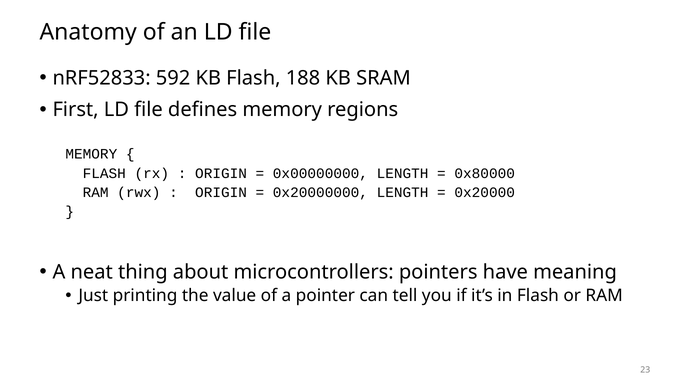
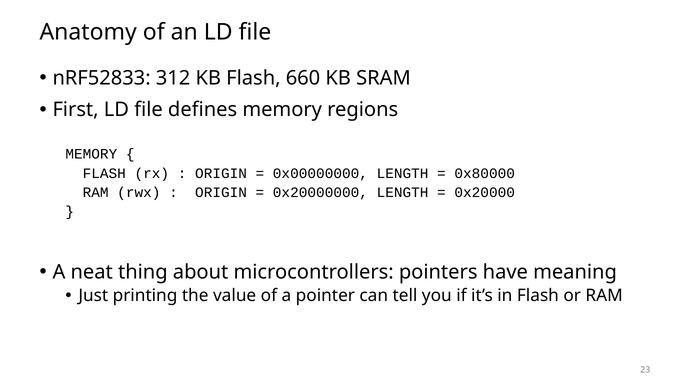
592: 592 -> 312 (173, 78)
188: 188 -> 660 (303, 78)
